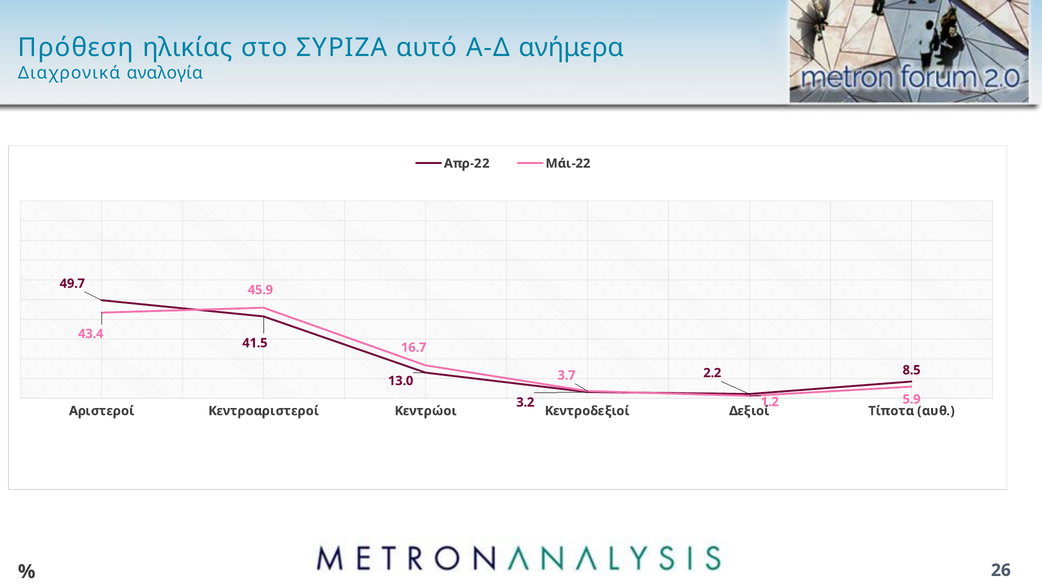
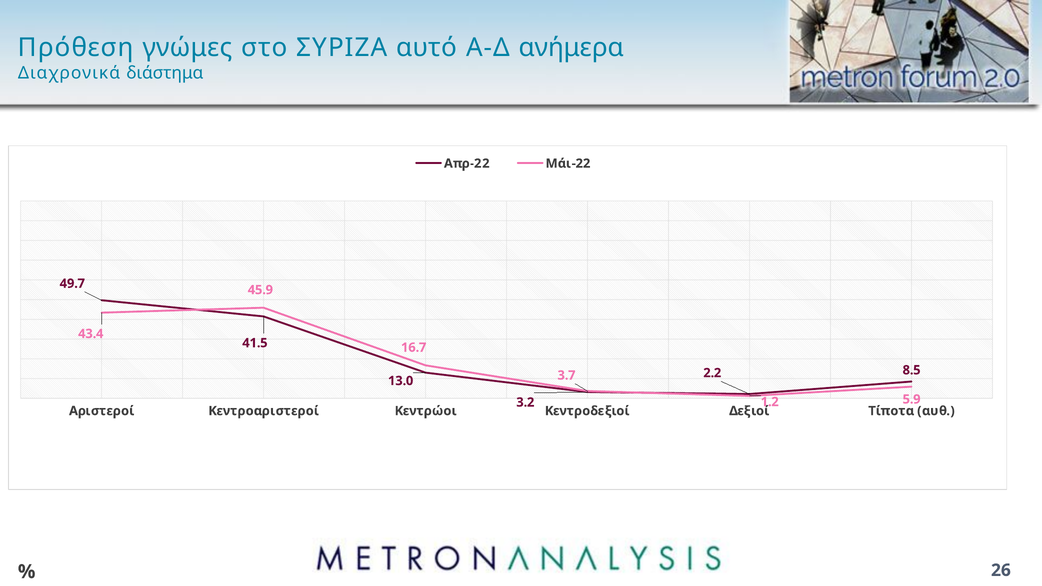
ηλικίας: ηλικίας -> γνώμες (187, 48)
αναλογία: αναλογία -> διάστημα (165, 73)
